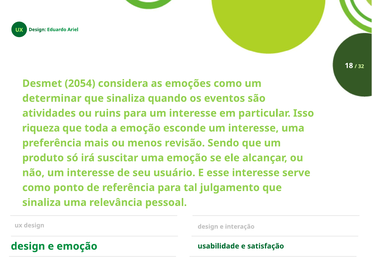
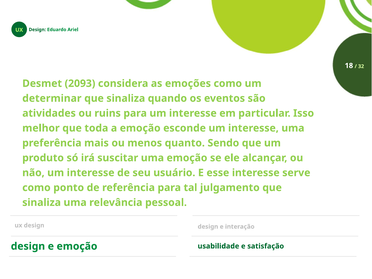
2054: 2054 -> 2093 (80, 83)
riqueza: riqueza -> melhor (41, 128)
revisão: revisão -> quanto (185, 143)
